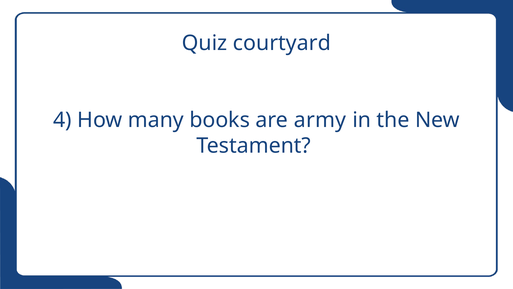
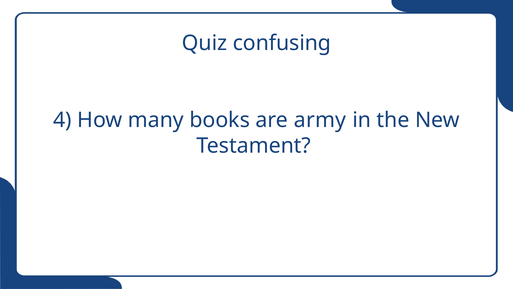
courtyard: courtyard -> confusing (282, 43)
